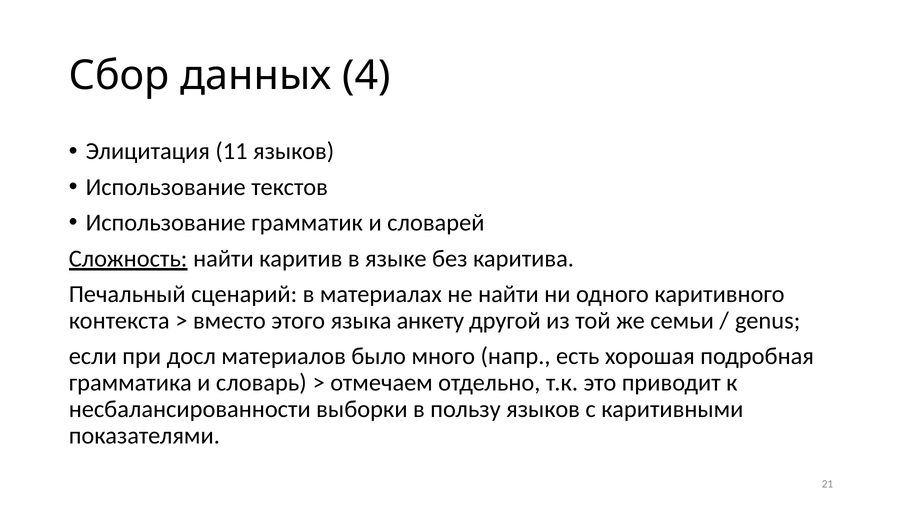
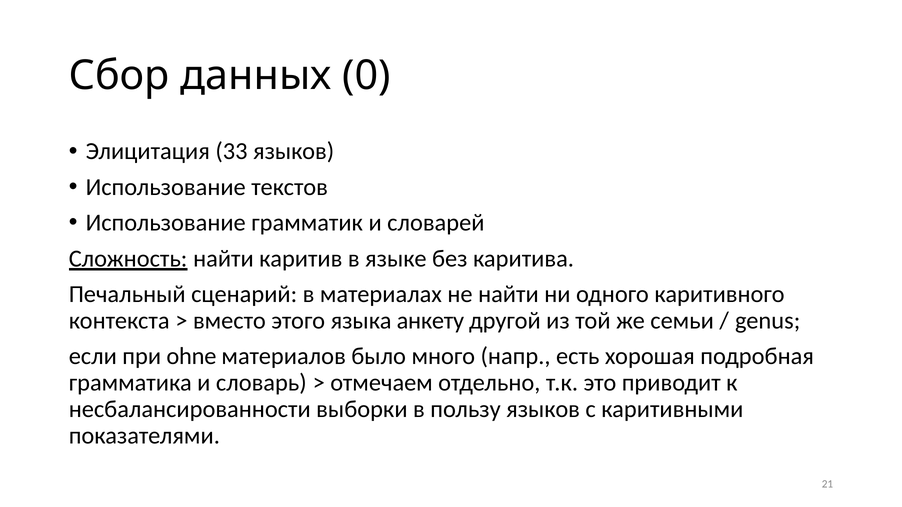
4: 4 -> 0 (367, 76)
11: 11 -> 33 (231, 151)
досл: досл -> ohne (191, 357)
